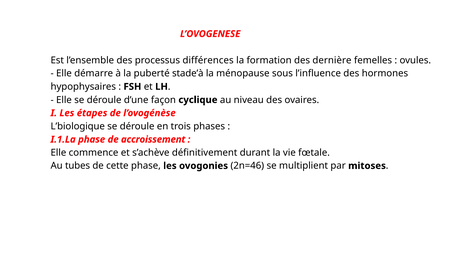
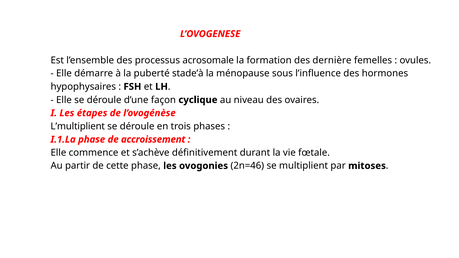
différences: différences -> acrosomale (208, 60)
L’biologique: L’biologique -> L’multiplient (78, 126)
tubes: tubes -> partir (78, 166)
